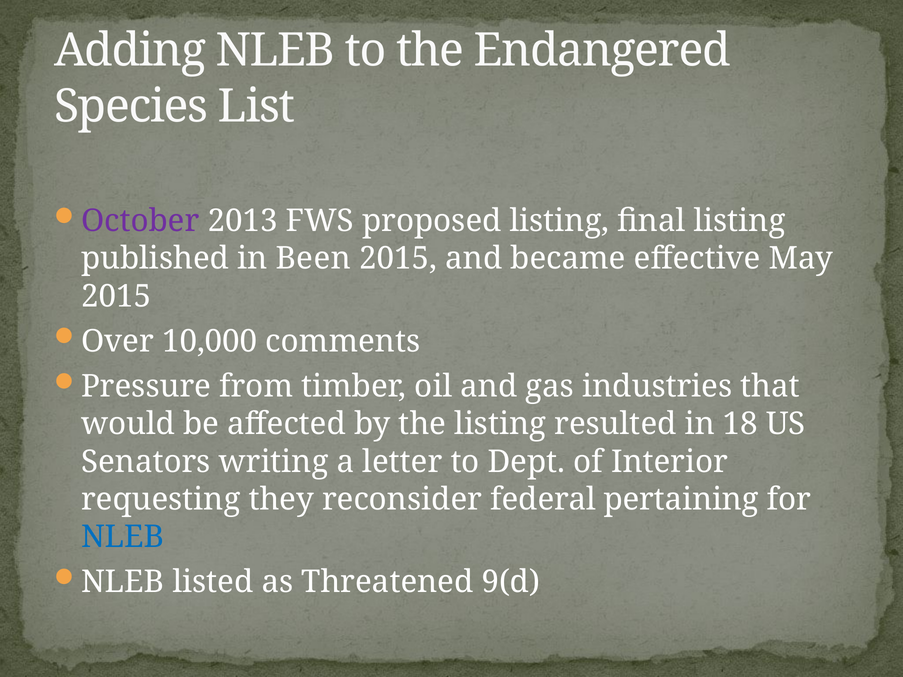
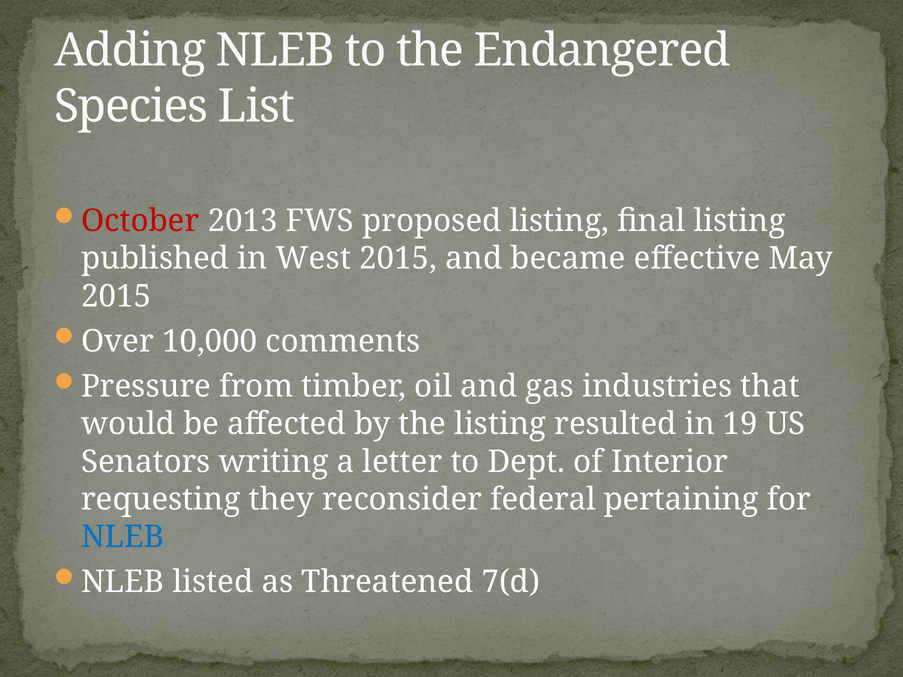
October colour: purple -> red (140, 221)
Been: Been -> West (313, 259)
18: 18 -> 19 (740, 424)
9(d: 9(d -> 7(d (511, 582)
